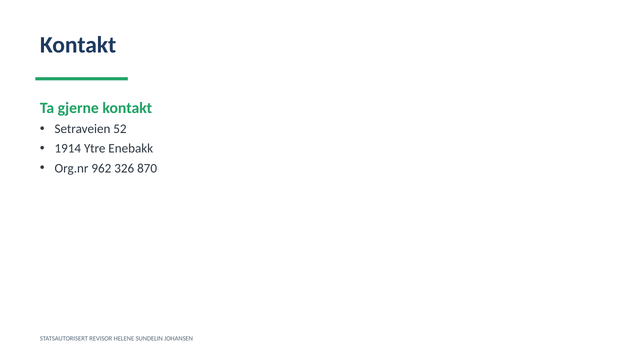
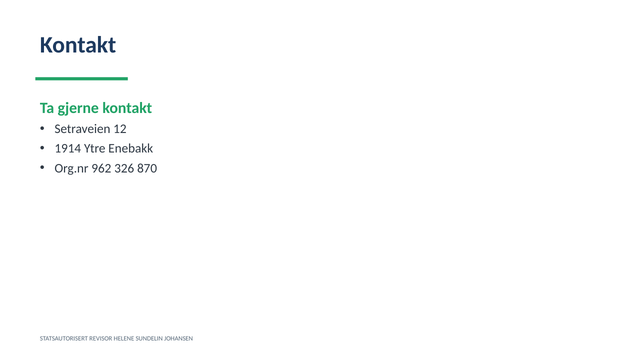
52: 52 -> 12 (120, 129)
